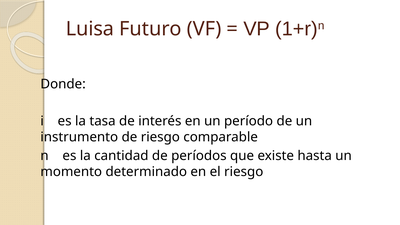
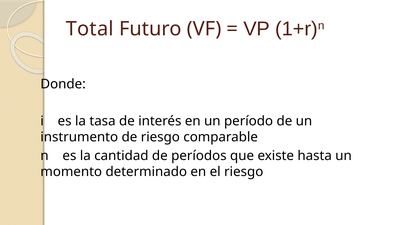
Luisa: Luisa -> Total (90, 29)
